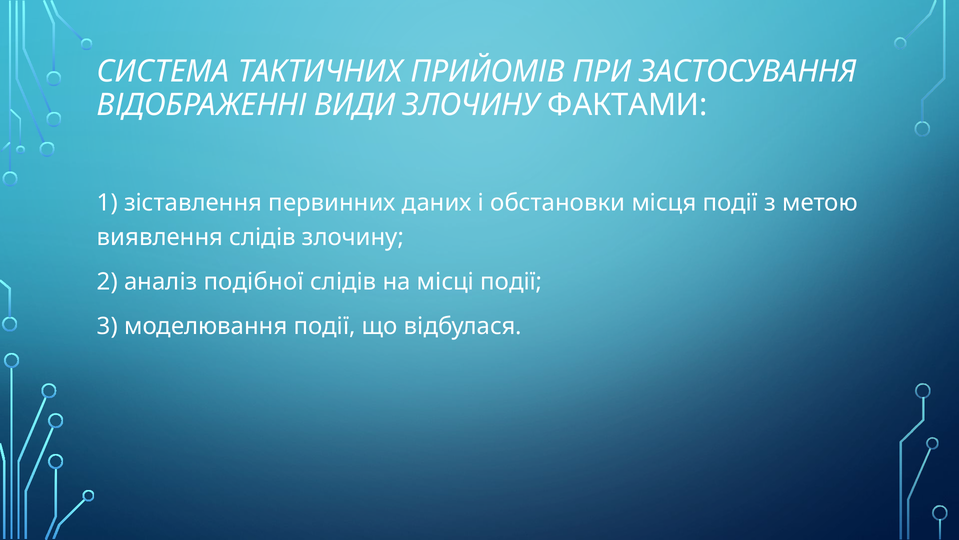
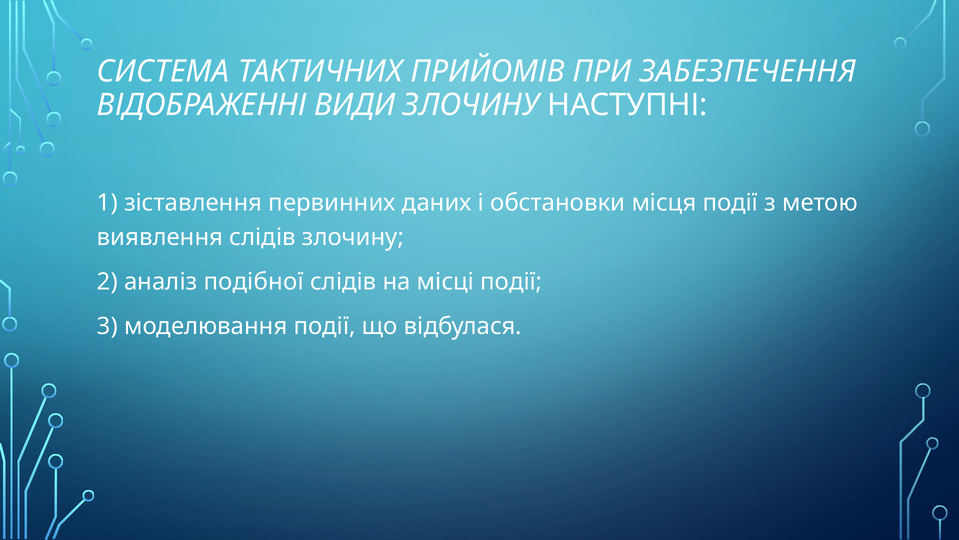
ЗАСТОСУВАННЯ: ЗАСТОСУВАННЯ -> ЗАБЕЗПЕЧЕННЯ (748, 71)
ФАКТАМИ: ФАКТАМИ -> НАСТУПНІ (627, 105)
